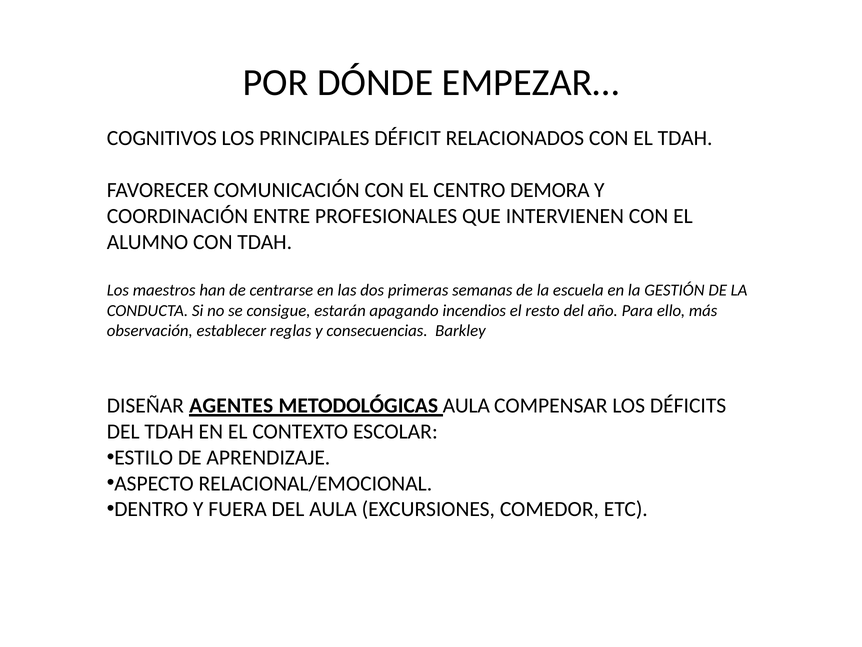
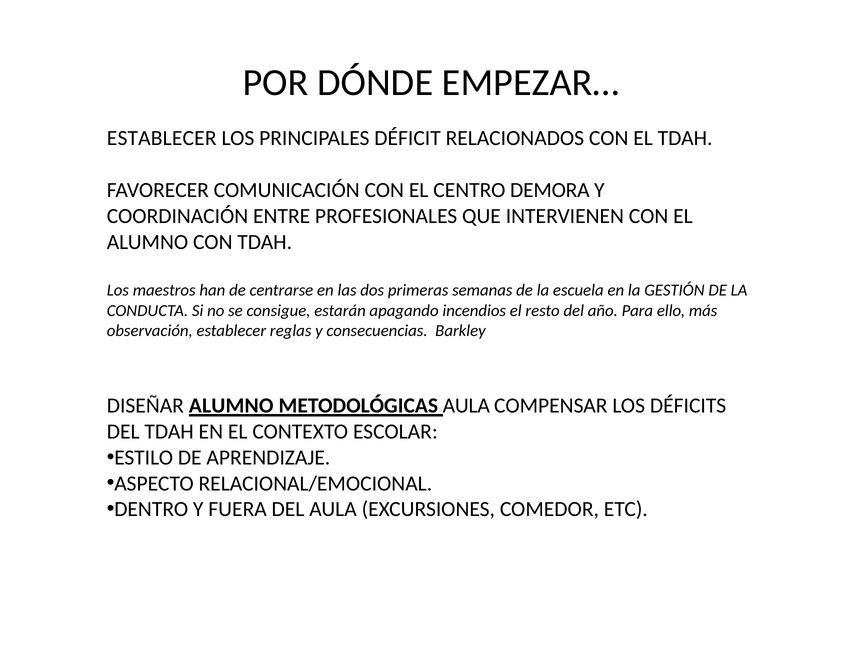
COGNITIVOS: COGNITIVOS -> ESTABLECER (162, 138)
DISEÑAR AGENTES: AGENTES -> ALUMNO (231, 406)
